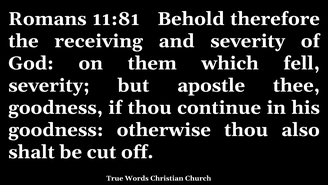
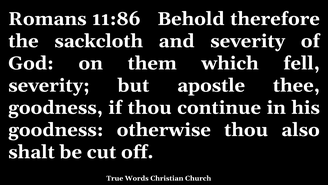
11:81: 11:81 -> 11:86 (116, 19)
receiving: receiving -> sackcloth (99, 41)
